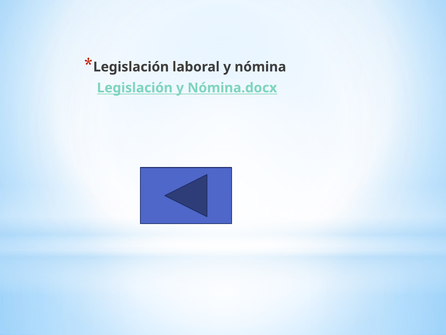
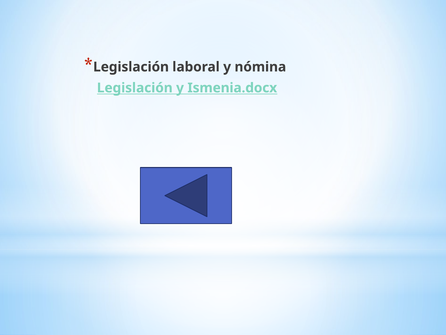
Nómina.docx: Nómina.docx -> Ismenia.docx (232, 88)
